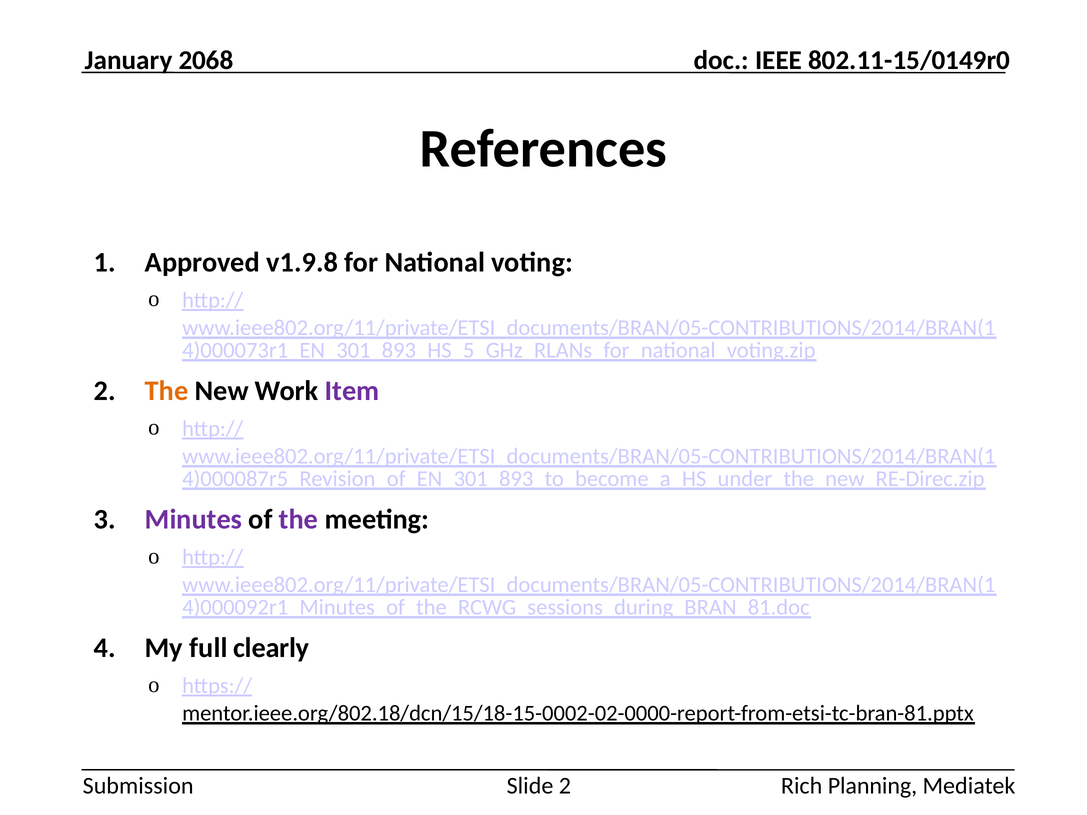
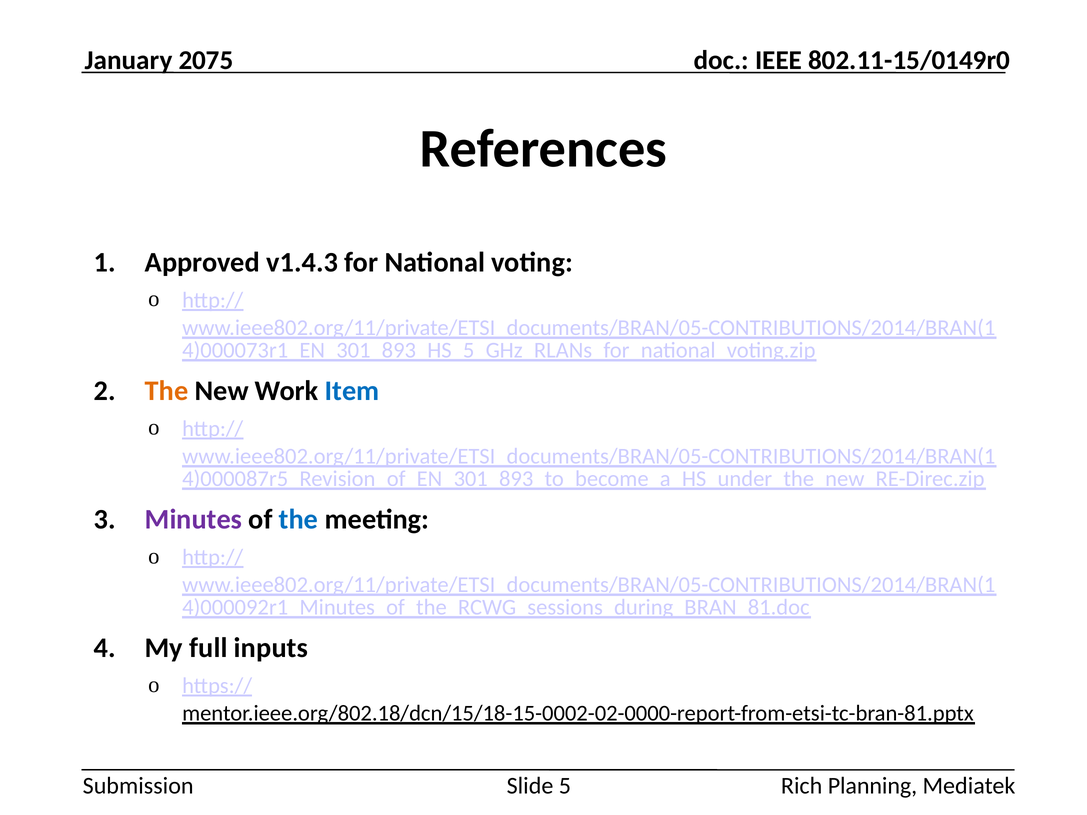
2068: 2068 -> 2075 (206, 60)
v1.9.8: v1.9.8 -> v1.4.3 (302, 262)
Item colour: purple -> blue (352, 391)
the colour: purple -> blue (299, 520)
clearly: clearly -> inputs (271, 648)
Slide 2: 2 -> 5 (565, 786)
